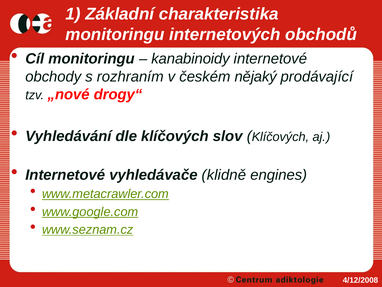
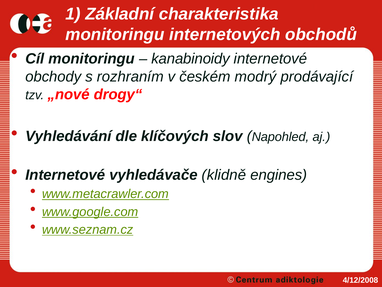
nějaký: nějaký -> modrý (255, 77)
Klíčových: Klíčových -> Napohled (280, 137)
